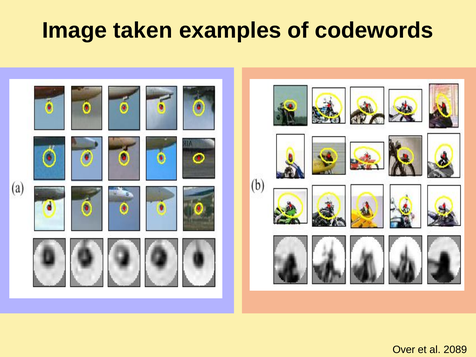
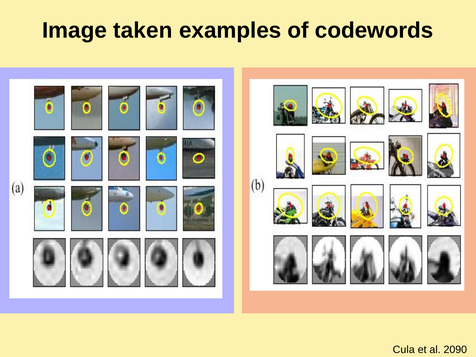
Over: Over -> Cula (404, 350)
2089: 2089 -> 2090 (455, 350)
